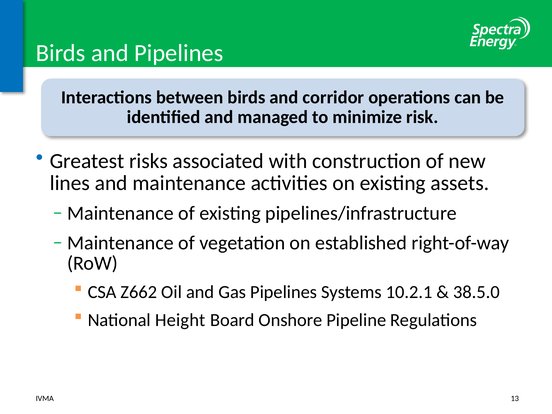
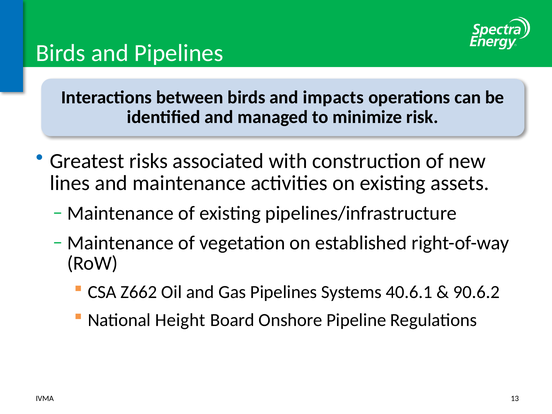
corridor: corridor -> impacts (333, 97)
10.2.1: 10.2.1 -> 40.6.1 (409, 292)
38.5.0: 38.5.0 -> 90.6.2 (477, 292)
